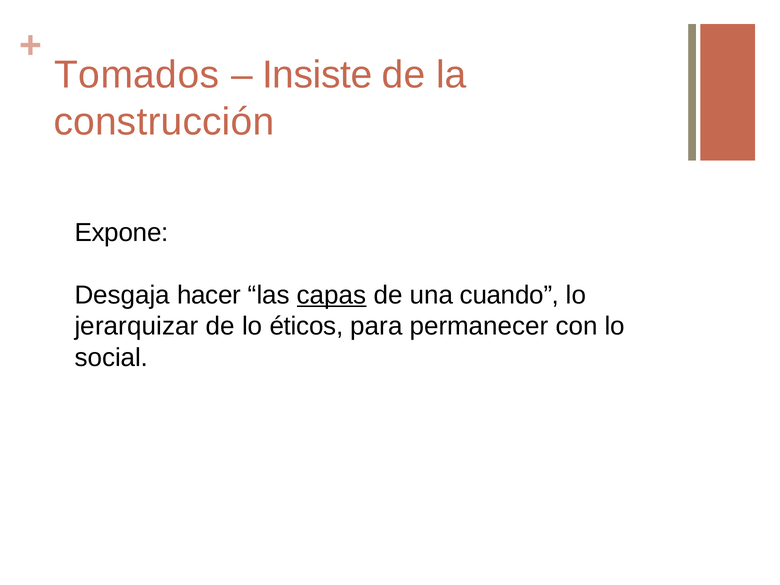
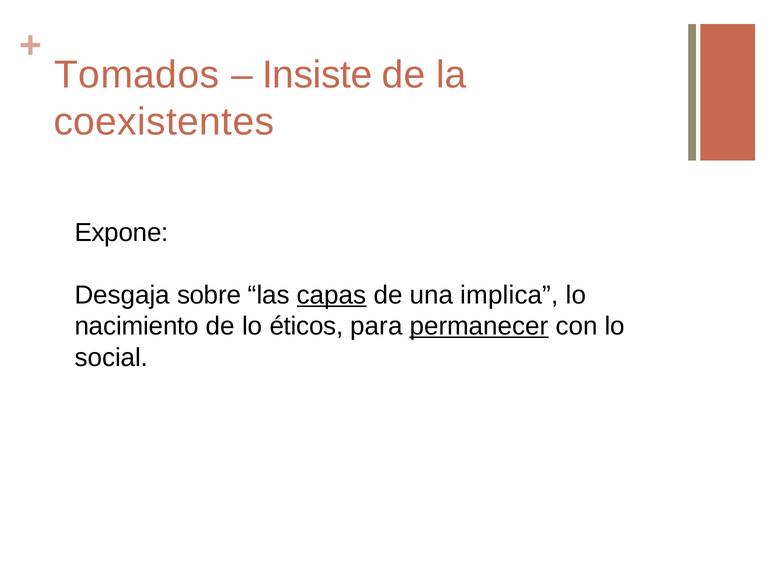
construcción: construcción -> coexistentes (164, 122)
hacer: hacer -> sobre (209, 295)
cuando: cuando -> implica (509, 295)
jerarquizar: jerarquizar -> nacimiento (137, 326)
permanecer underline: none -> present (479, 326)
